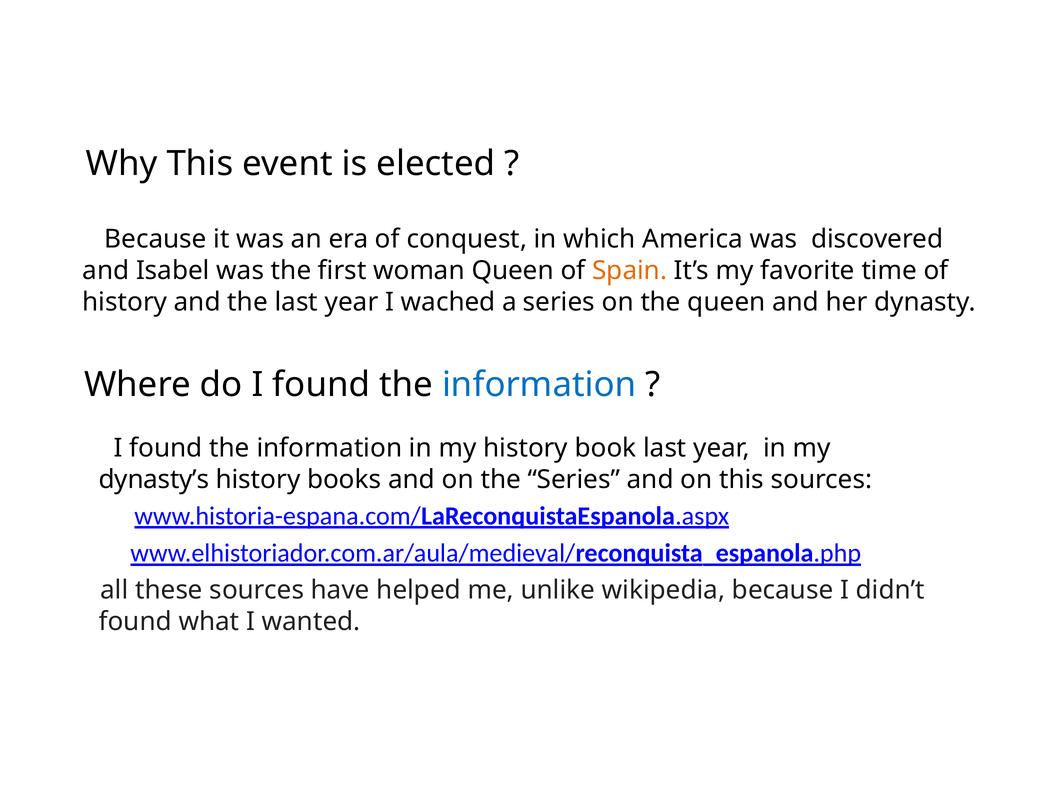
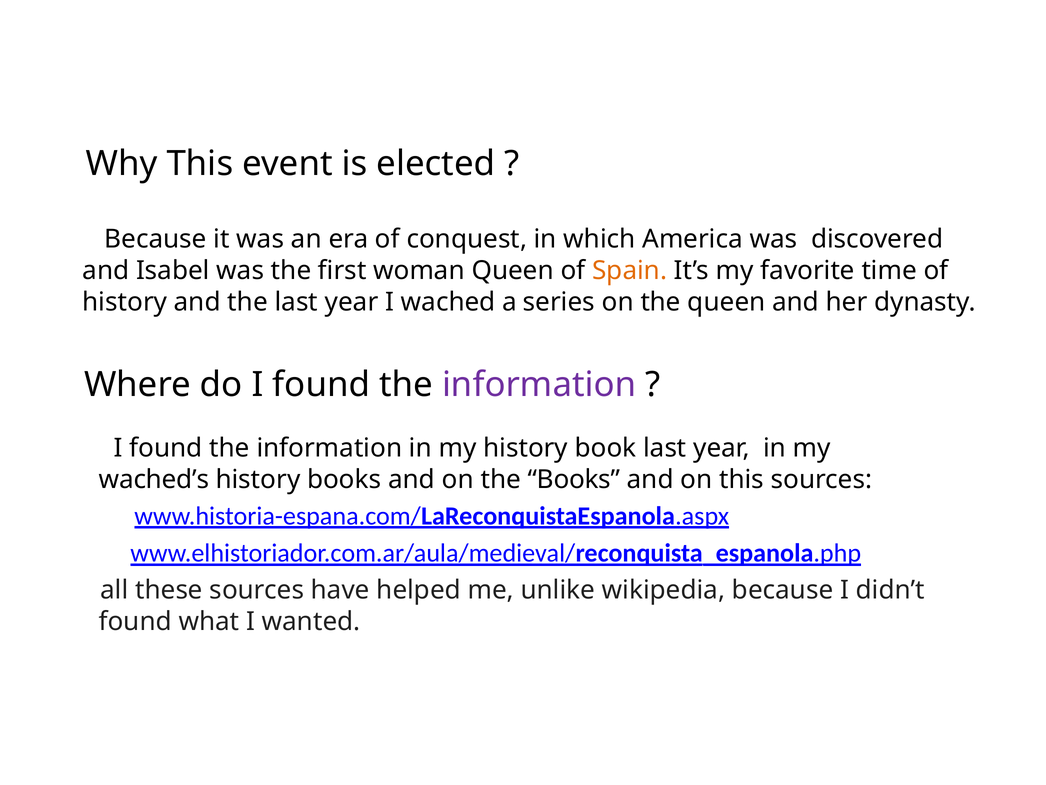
information colour: blue -> purple (539, 384)
dynasty’s: dynasty’s -> wached’s (154, 479)
the Series: Series -> Books (574, 479)
